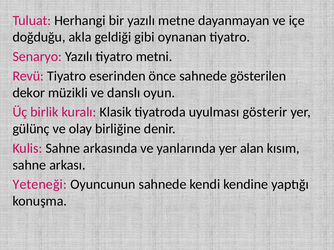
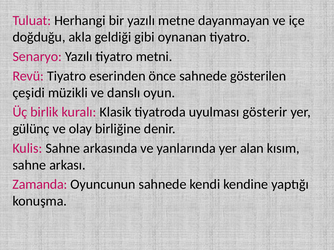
dekor: dekor -> çeşidi (29, 93)
Yeteneği: Yeteneği -> Zamanda (40, 185)
